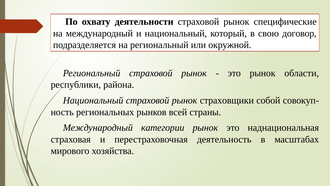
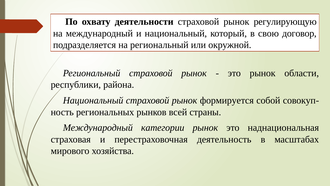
специфические: специфические -> регулирующую (285, 22)
страховщики: страховщики -> формируется (227, 100)
